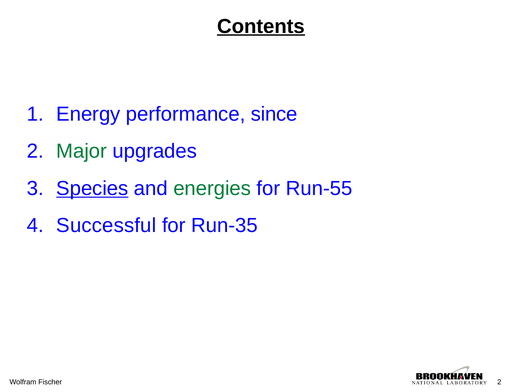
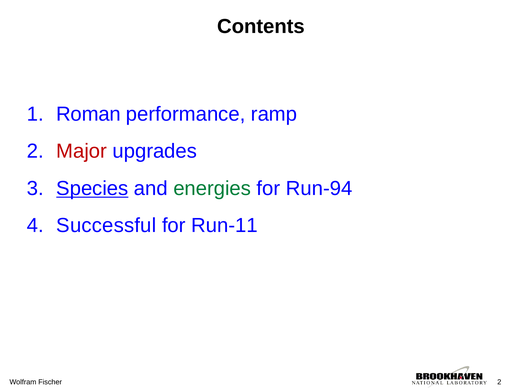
Contents underline: present -> none (261, 26)
Energy: Energy -> Roman (88, 114)
since: since -> ramp (274, 114)
Major colour: green -> red (82, 151)
Run-55: Run-55 -> Run-94 (319, 188)
Run-35: Run-35 -> Run-11 (224, 225)
